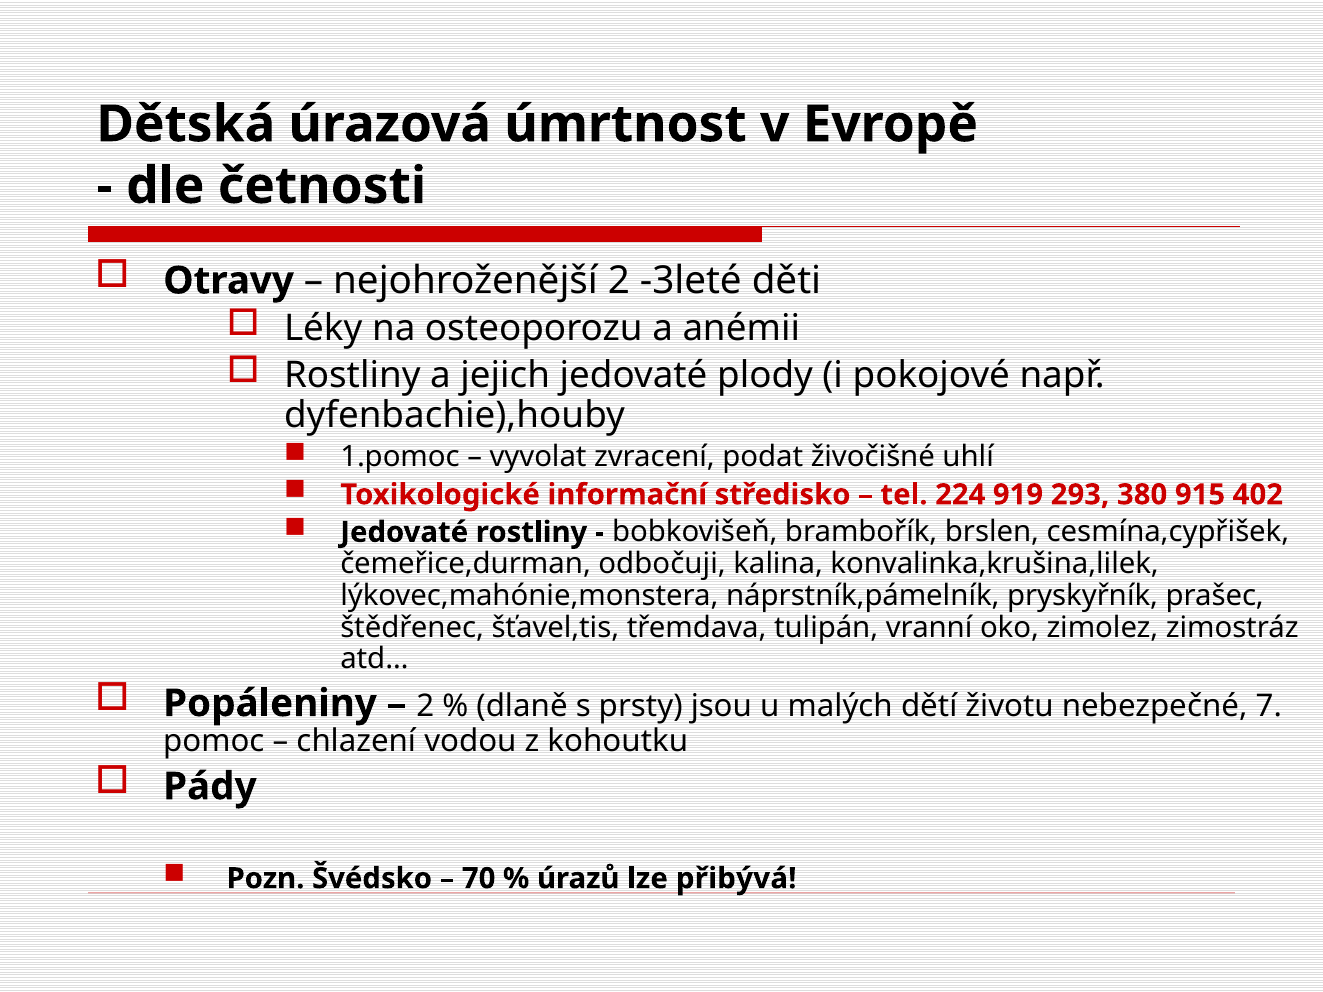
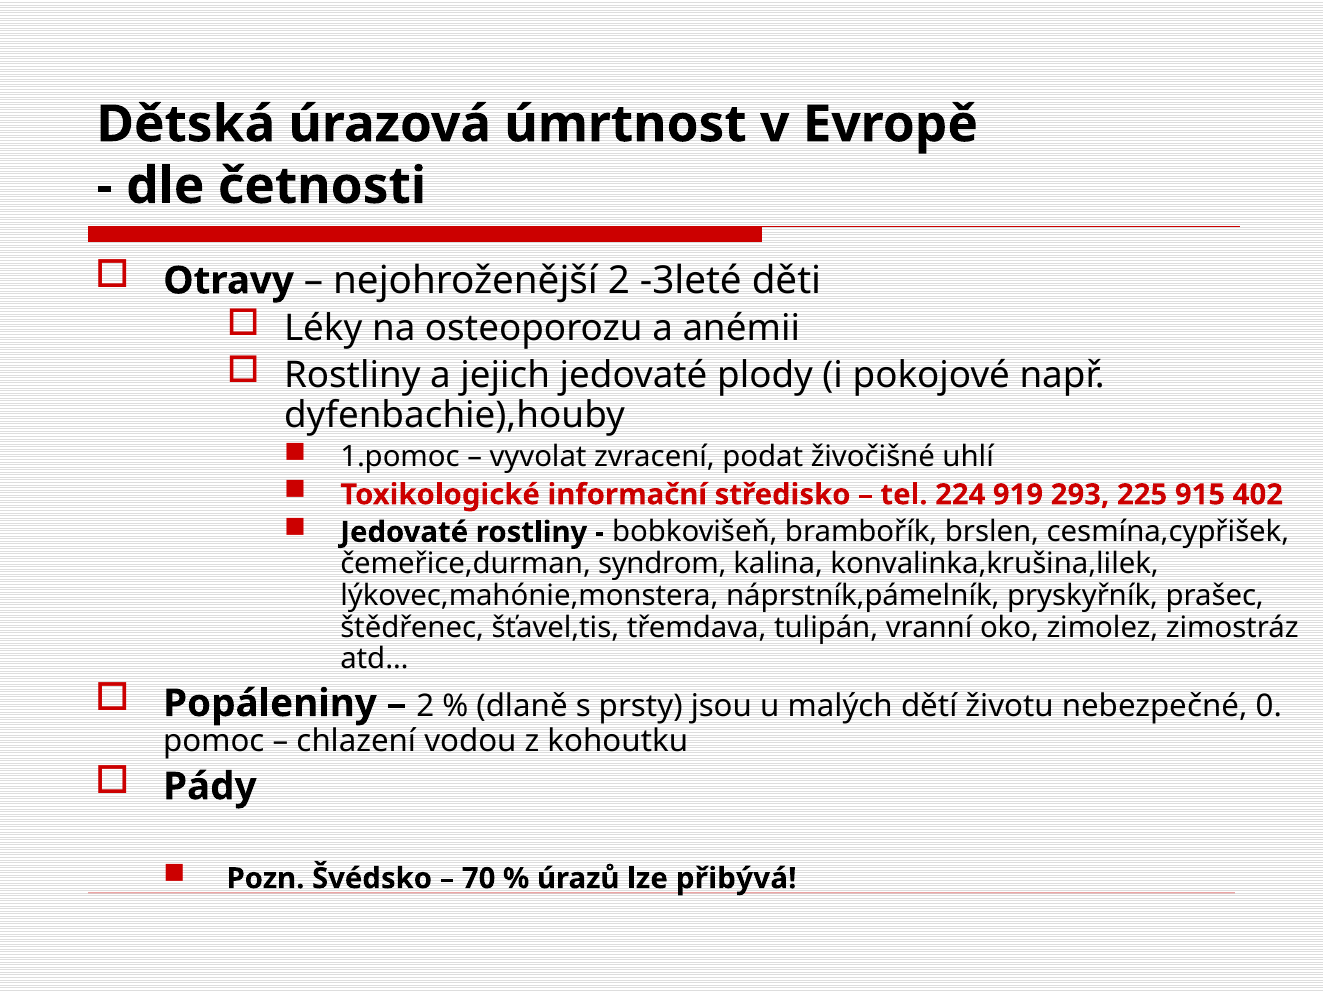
380: 380 -> 225 (1142, 495)
odbočuji: odbočuji -> syndrom (662, 564)
7: 7 -> 0 (1269, 706)
